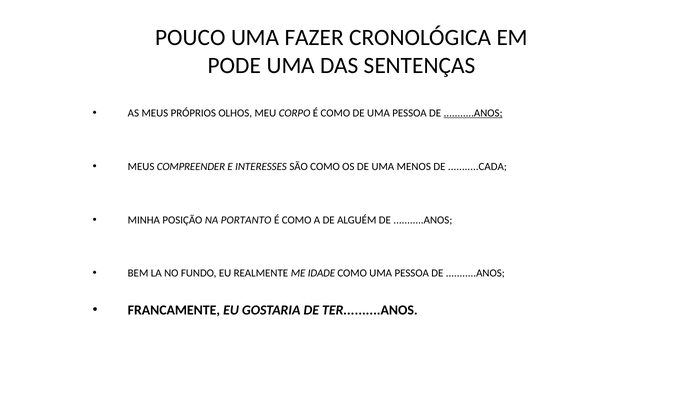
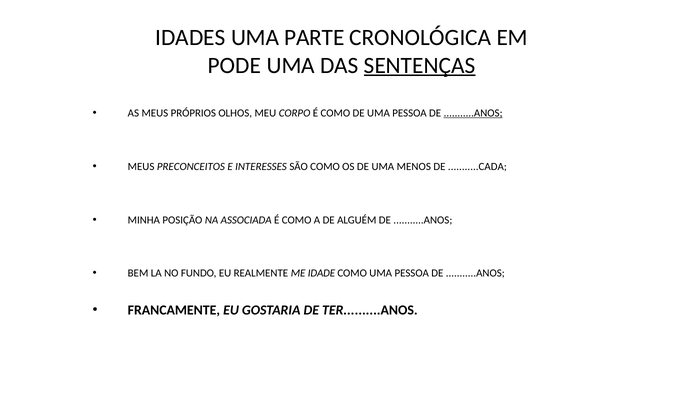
POUCO: POUCO -> IDADES (190, 37)
FAZER: FAZER -> PARTE (314, 37)
SENTENÇAS underline: none -> present (420, 65)
COMPREENDER: COMPREENDER -> PRECONCEITOS (191, 166)
PORTANTO: PORTANTO -> ASSOCIADA (246, 220)
